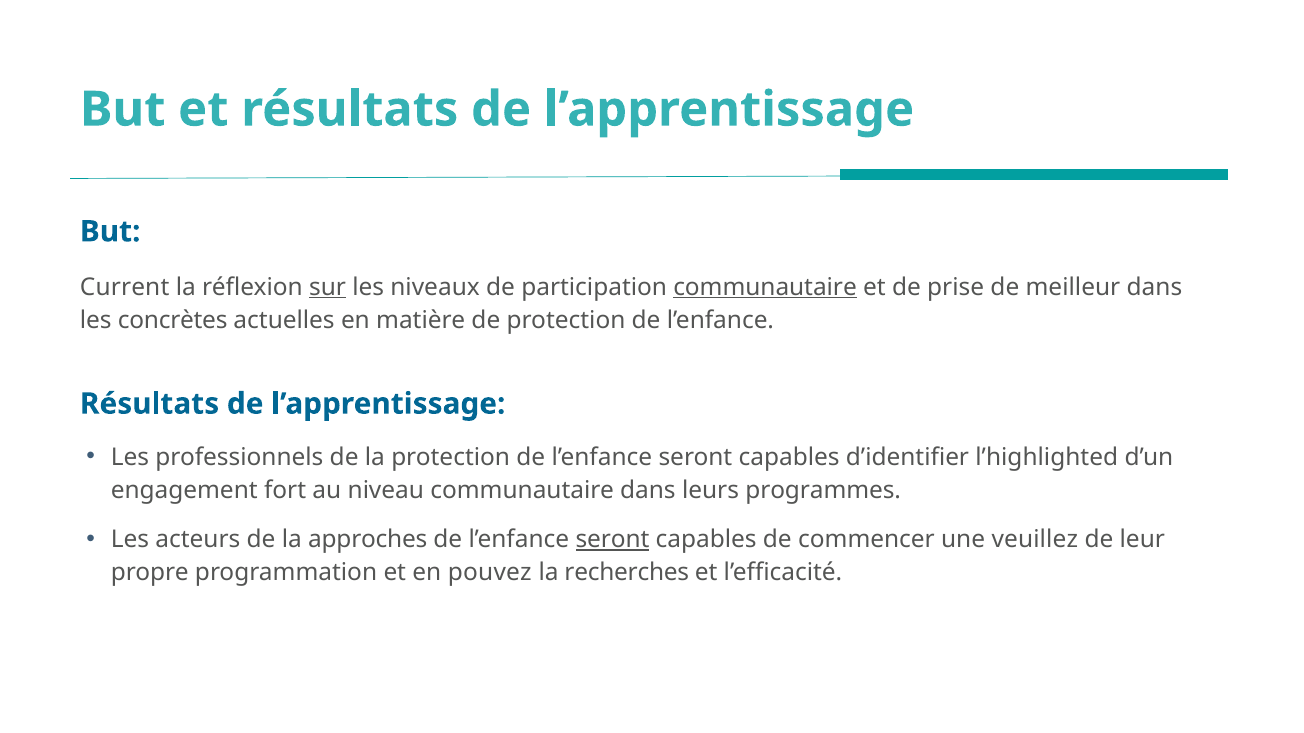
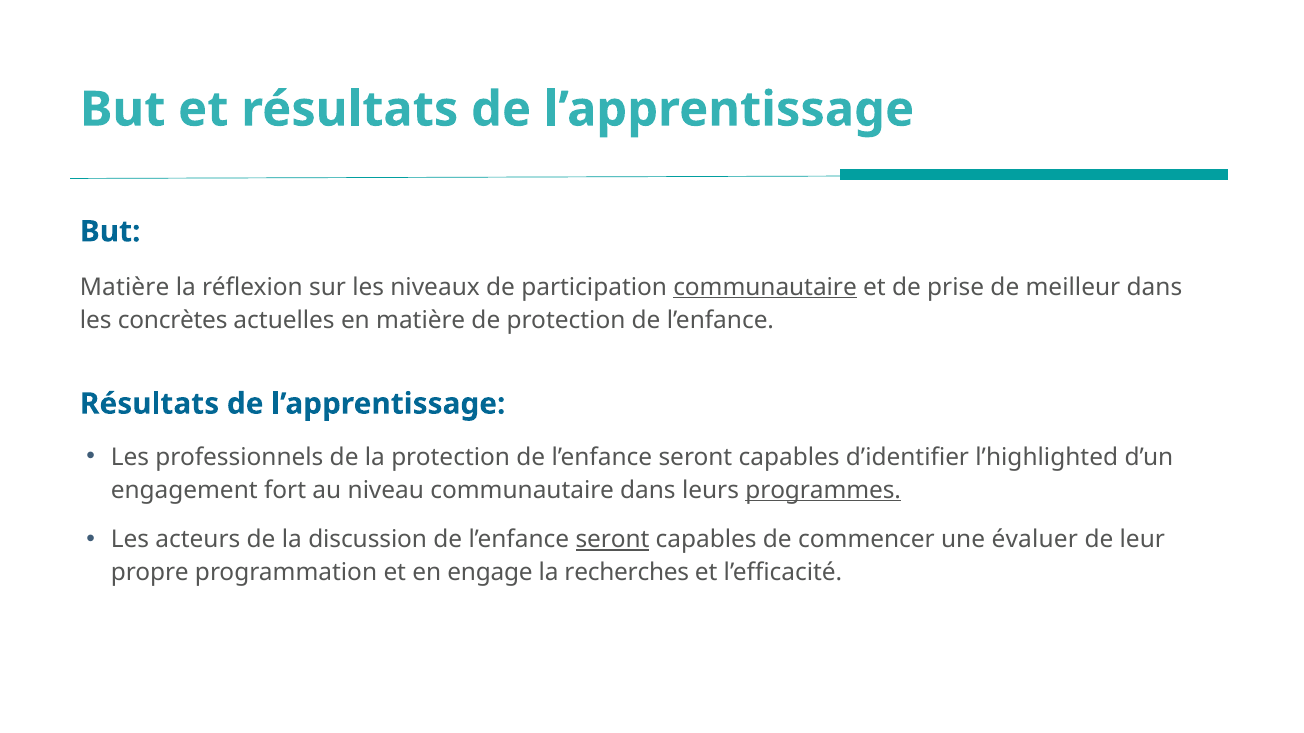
Current: Current -> Matière (125, 287)
sur underline: present -> none (328, 287)
programmes underline: none -> present (823, 490)
approches: approches -> discussion (368, 540)
veuillez: veuillez -> évaluer (1035, 540)
pouvez: pouvez -> engage (490, 573)
